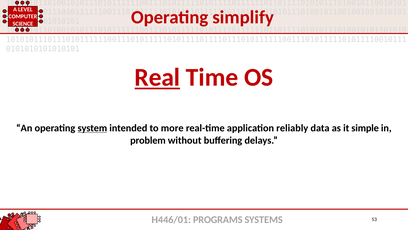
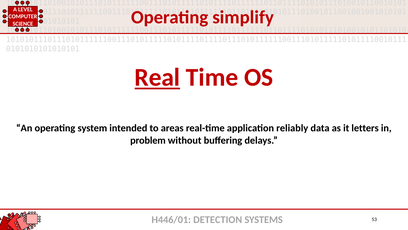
system underline: present -> none (92, 128)
more: more -> areas (172, 128)
simple: simple -> letters (365, 128)
PROGRAMS: PROGRAMS -> DETECTION (218, 219)
